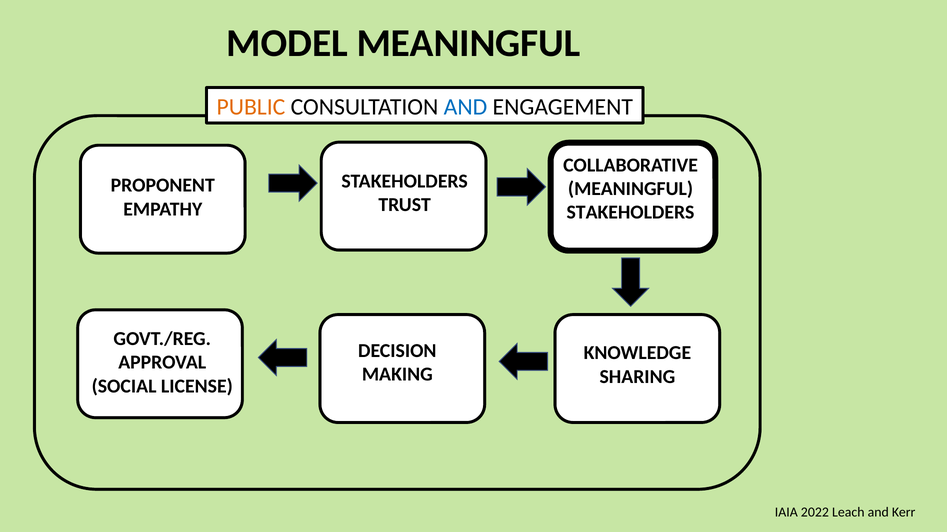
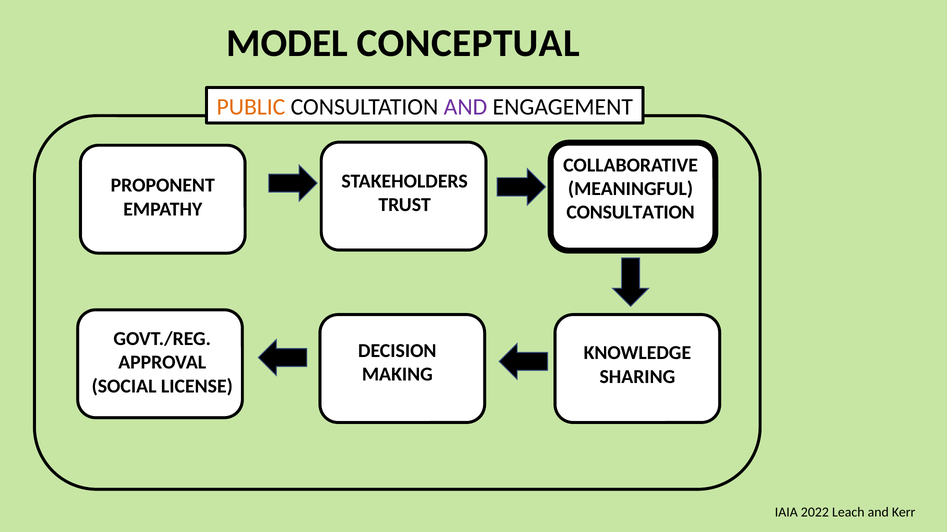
MODEL MEANINGFUL: MEANINGFUL -> CONCEPTUAL (468, 43)
AND colour: blue -> purple (465, 107)
STAKEHOLDERS: STAKEHOLDERS -> CONSULTATION (631, 213)
